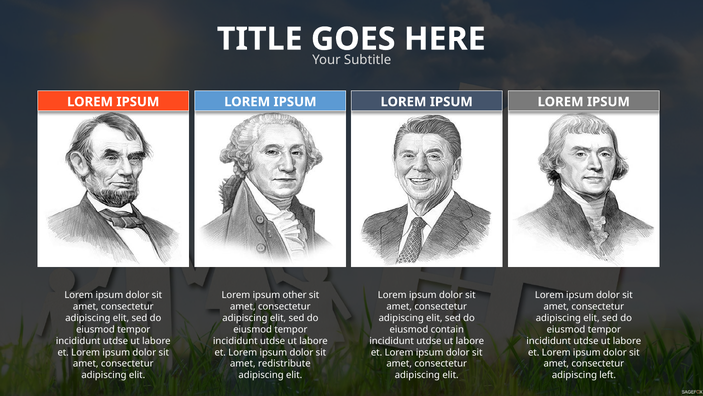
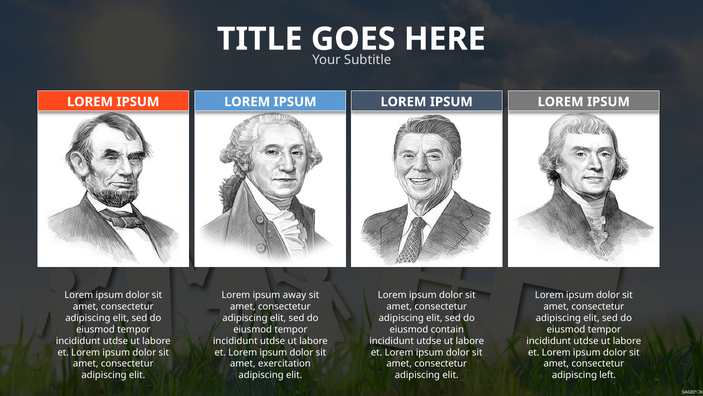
other: other -> away (295, 295)
redistribute: redistribute -> exercitation (284, 363)
